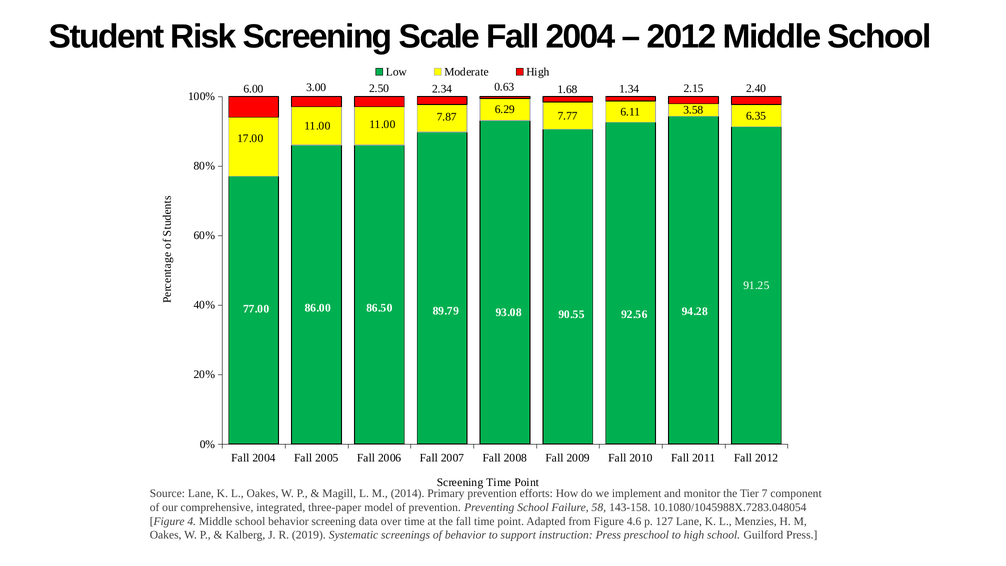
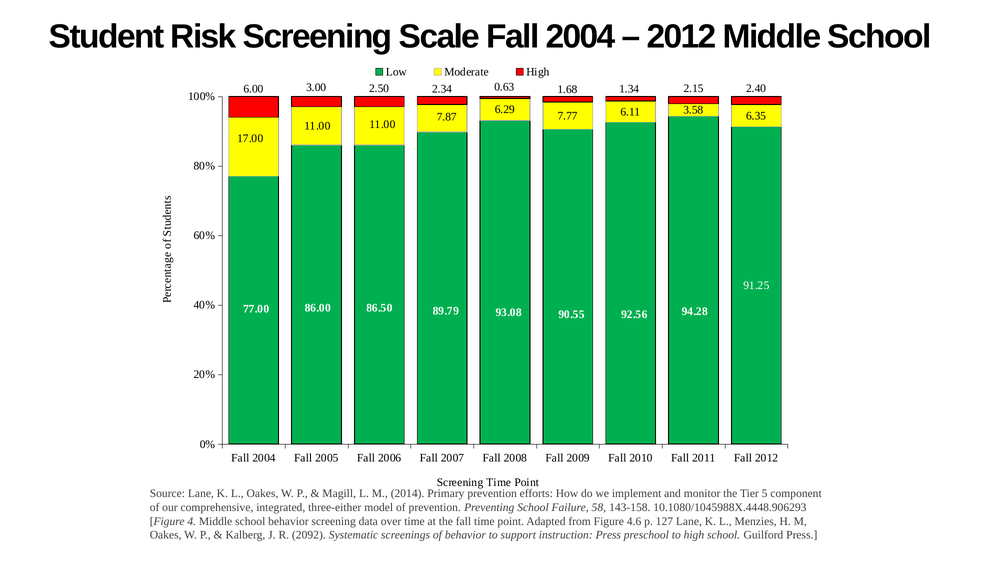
7: 7 -> 5 (765, 493)
three-paper: three-paper -> three-either (335, 507)
10.1080/1045988X.7283.048054: 10.1080/1045988X.7283.048054 -> 10.1080/1045988X.4448.906293 (730, 507)
2019: 2019 -> 2092 (309, 535)
